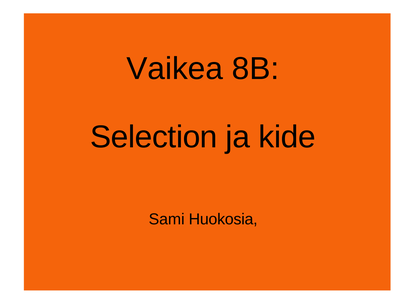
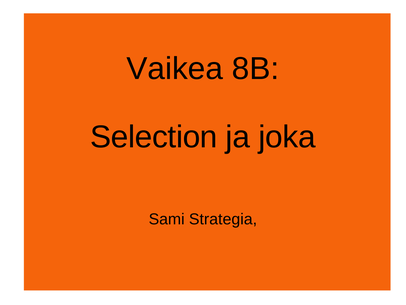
kide: kide -> joka (287, 137)
Huokosia: Huokosia -> Strategia (223, 219)
